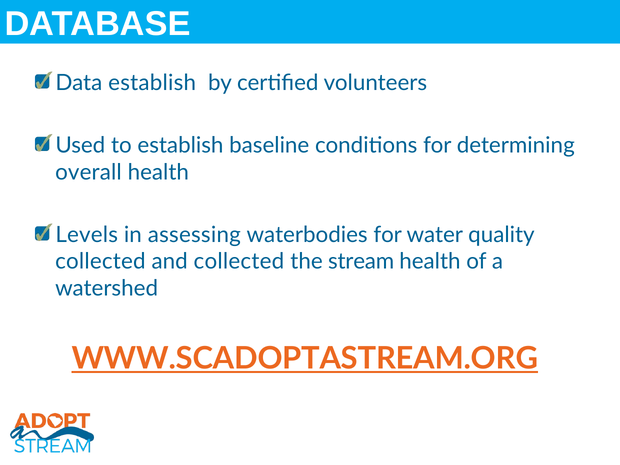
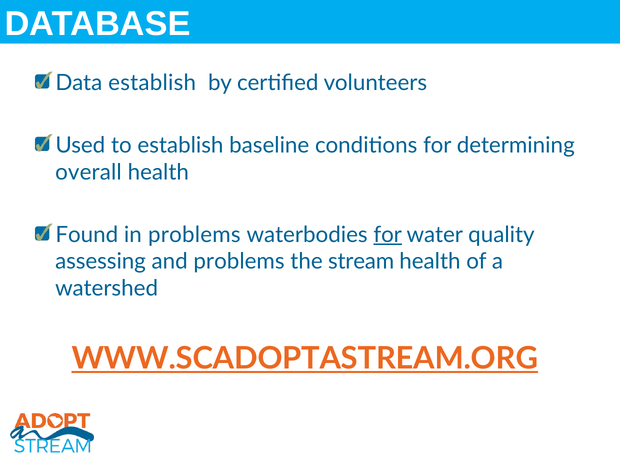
Levels: Levels -> Found (87, 235)
in assessing: assessing -> problems (194, 235)
for underline: none -> present (388, 235)
collected: collected -> assessing (101, 262)
and collected: collected -> problems (239, 262)
